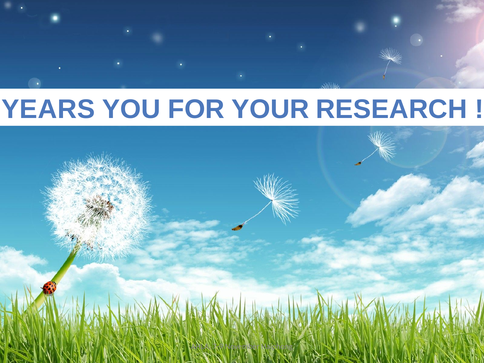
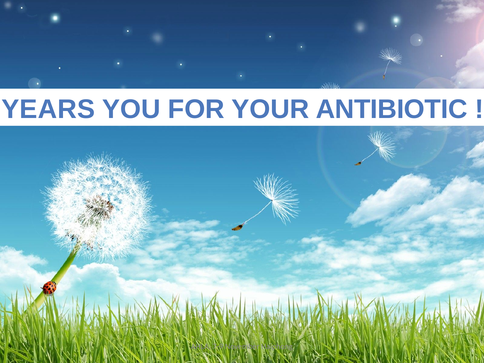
RESEARCH: RESEARCH -> ANTIBIOTIC (392, 109)
